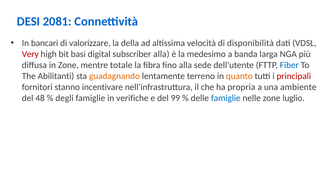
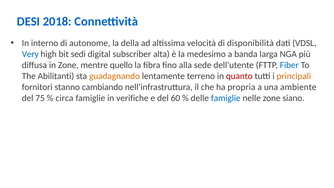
2081: 2081 -> 2018 (57, 21)
bancari: bancari -> interno (45, 43)
valorizzare: valorizzare -> autonome (90, 43)
Very colour: red -> blue (30, 54)
basi: basi -> sedi (78, 54)
subscriber alla: alla -> alta (161, 54)
totale: totale -> quello (121, 65)
quanto colour: orange -> red (239, 76)
principali colour: red -> orange (294, 76)
incentivare: incentivare -> cambiando (102, 87)
48: 48 -> 75 (40, 98)
degli: degli -> circa (64, 98)
99: 99 -> 60 (175, 98)
luglio: luglio -> siano (294, 98)
